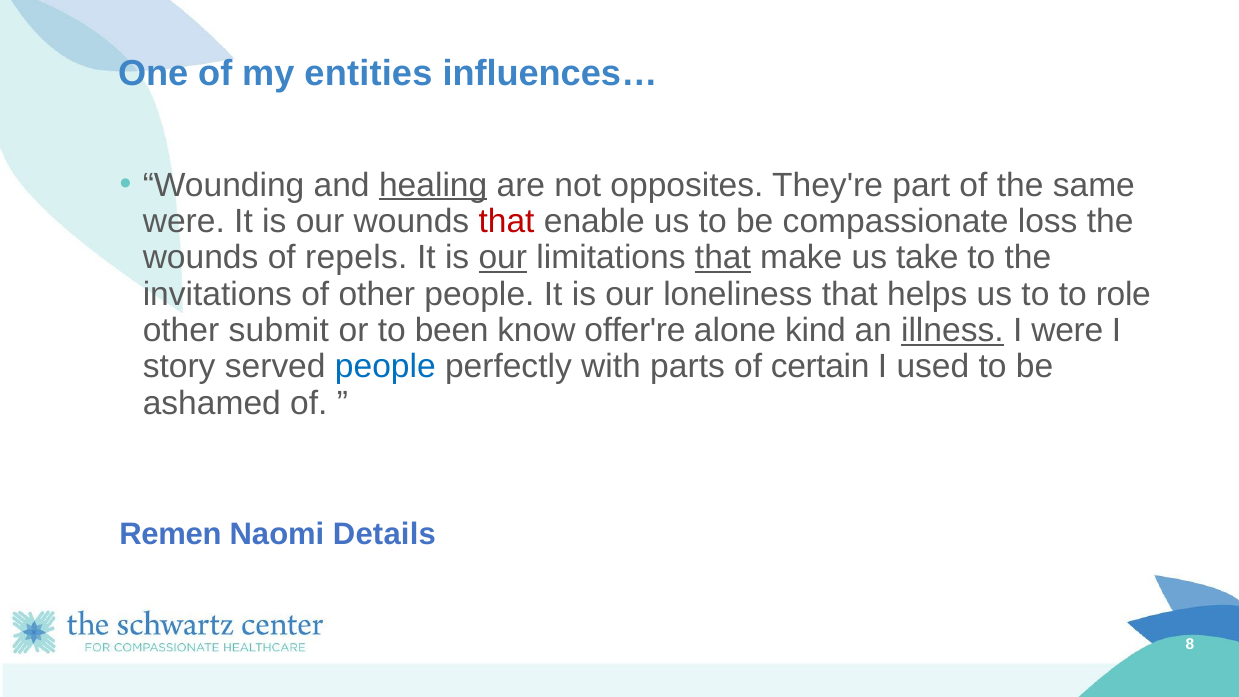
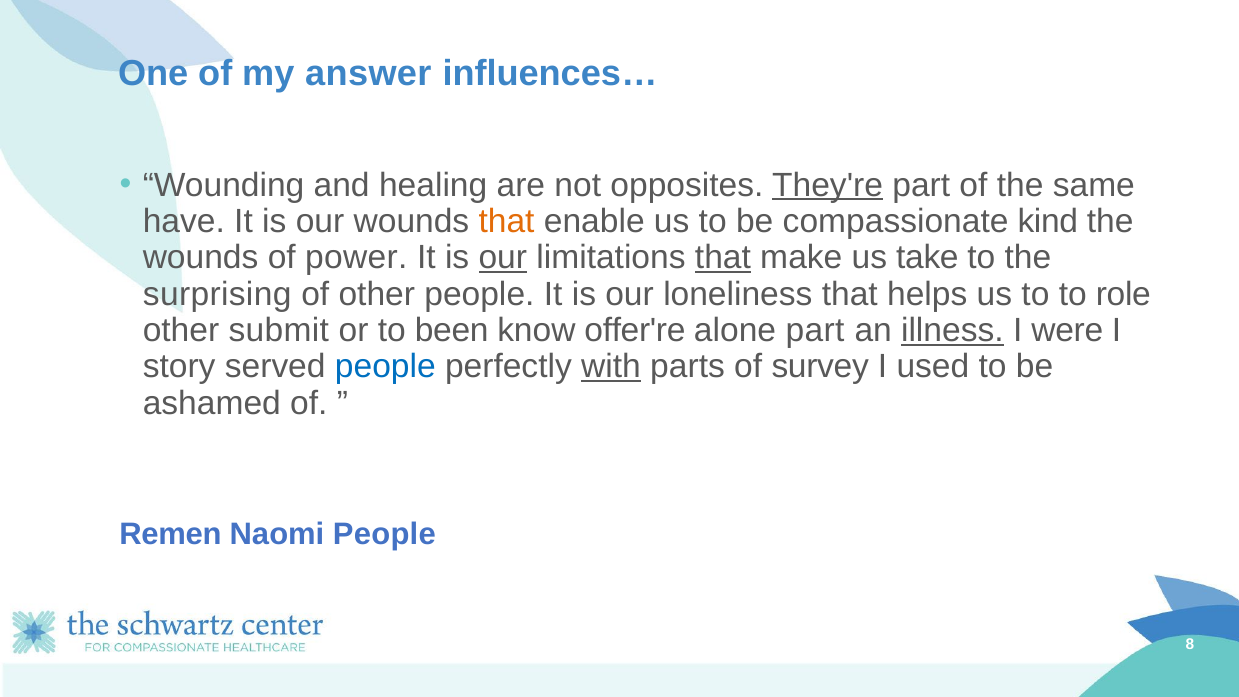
entities: entities -> answer (368, 74)
healing underline: present -> none (433, 185)
They're underline: none -> present (828, 185)
were: were -> have (184, 221)
that colour: red -> orange (507, 221)
loss: loss -> kind (1048, 221)
repels: repels -> power (356, 258)
invitations: invitations -> surprising (217, 294)
alone kind: kind -> part (815, 330)
with underline: none -> present (611, 367)
certain: certain -> survey (820, 367)
Naomi Details: Details -> People (384, 535)
